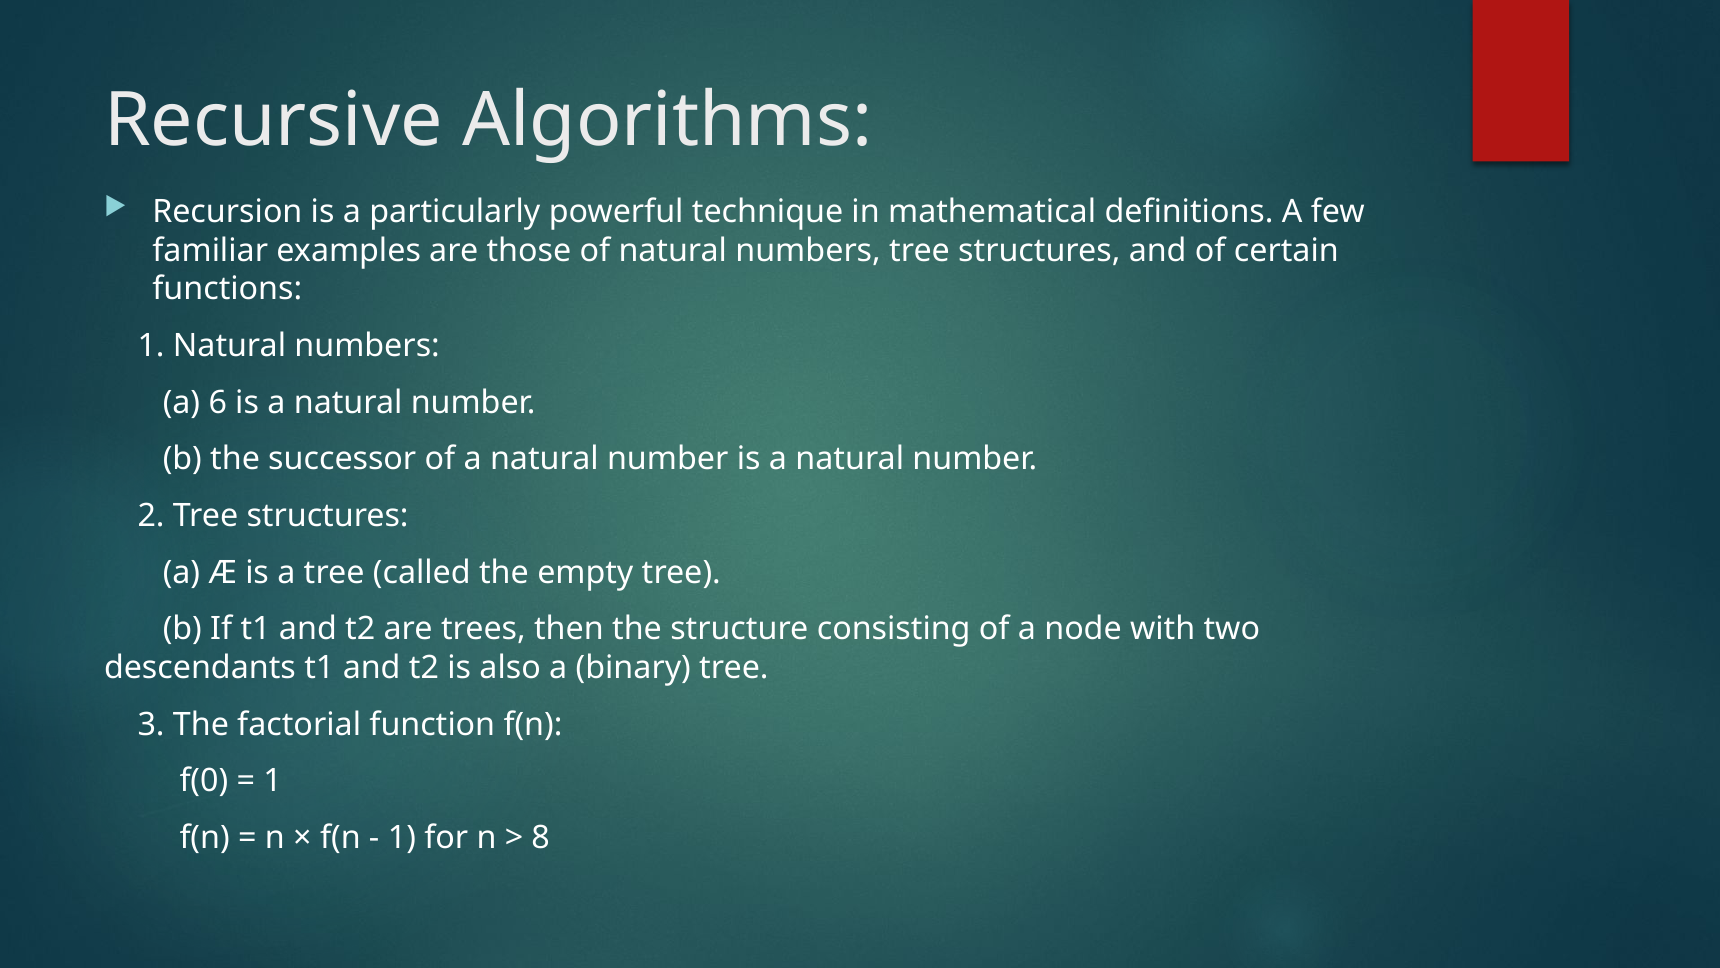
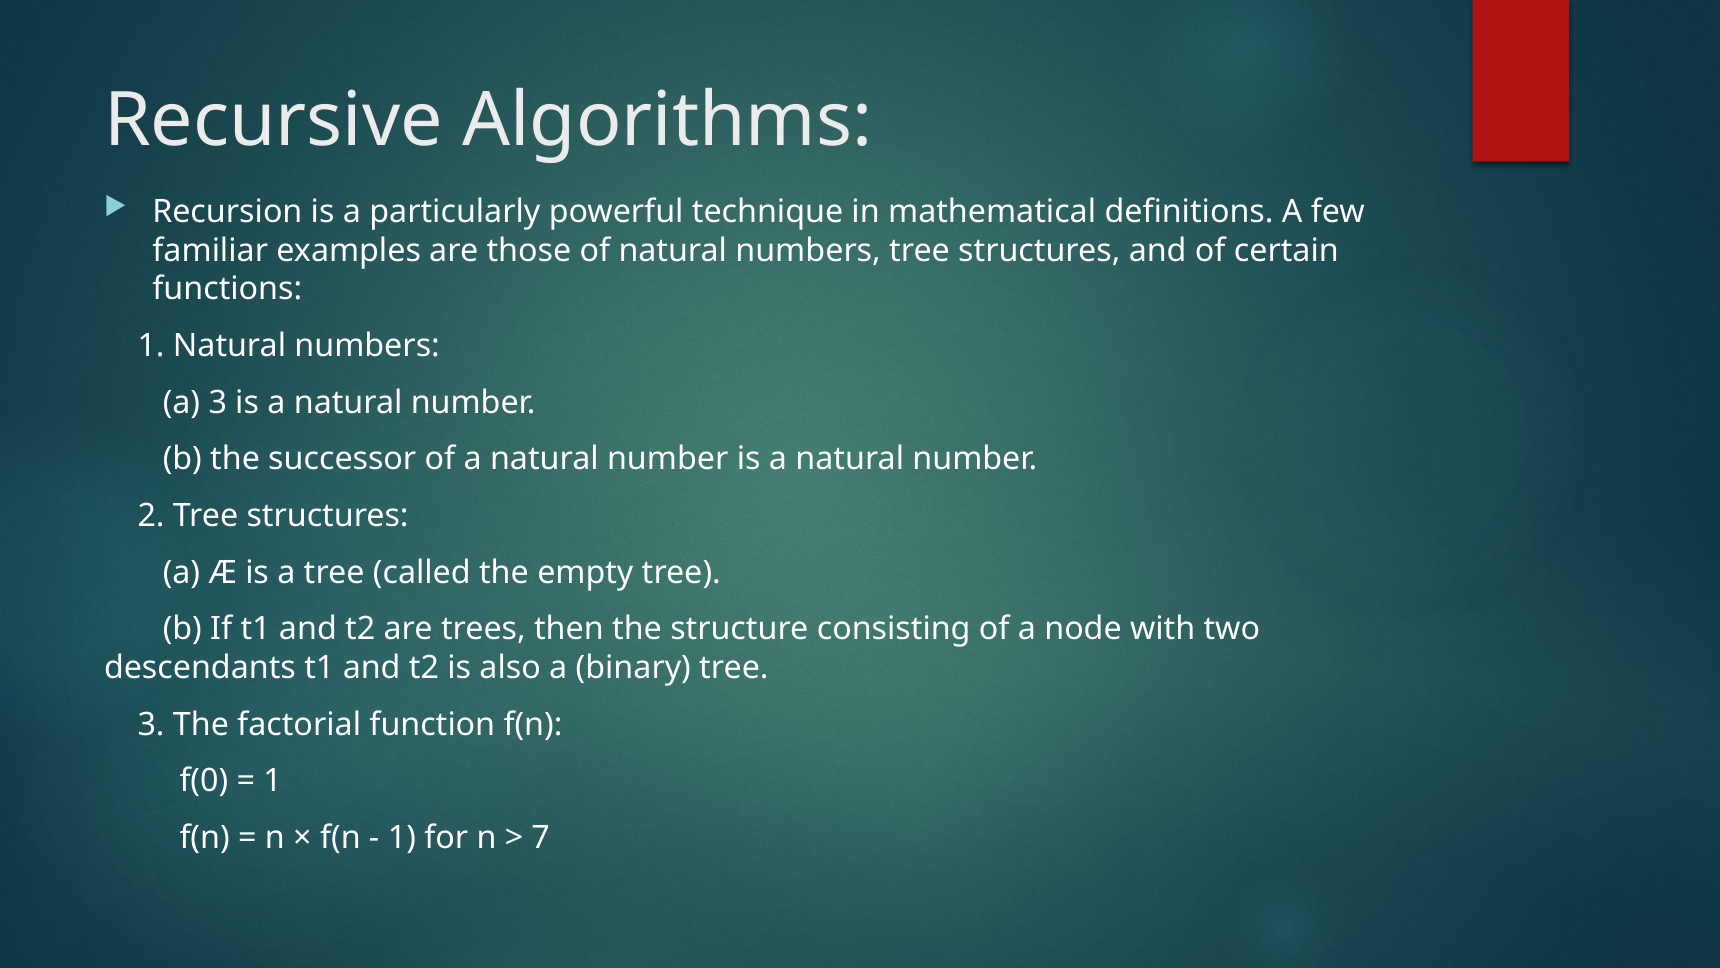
a 6: 6 -> 3 (218, 402)
8: 8 -> 7 (541, 837)
